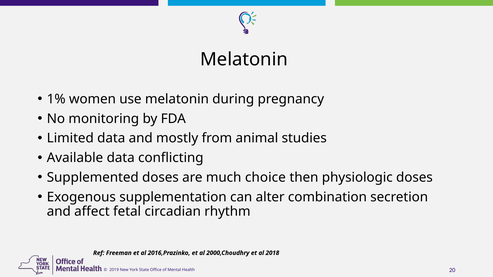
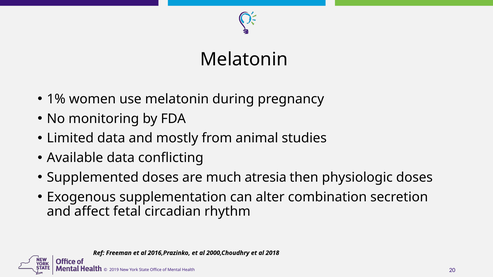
choice: choice -> atresia (266, 178)
